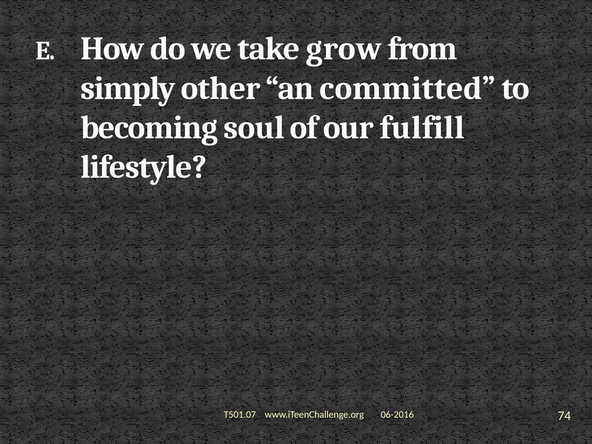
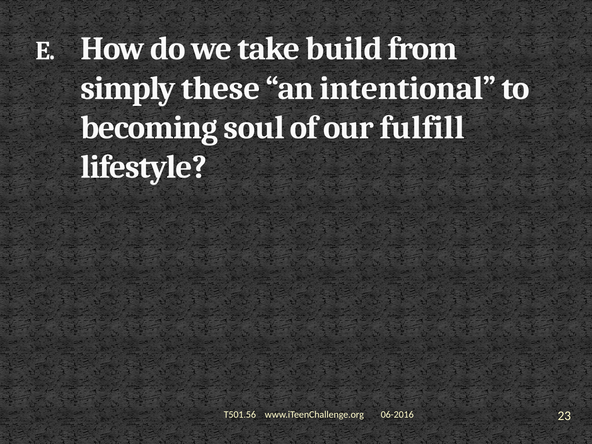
grow: grow -> build (344, 49)
other: other -> these (221, 88)
committed: committed -> intentional (408, 88)
T501.07: T501.07 -> T501.56 (240, 415)
74: 74 -> 23 (564, 416)
